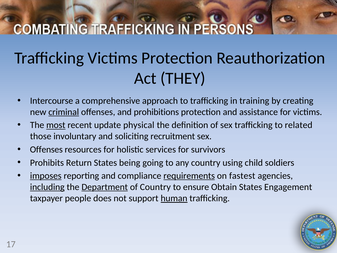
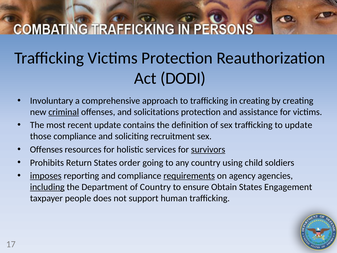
THEY: THEY -> DODI (183, 78)
Intercourse: Intercourse -> Involuntary (52, 101)
in training: training -> creating (254, 101)
prohibitions: prohibitions -> solicitations (156, 112)
most underline: present -> none (56, 125)
physical: physical -> contains (139, 125)
to related: related -> update (299, 125)
those involuntary: involuntary -> compliance (75, 136)
survivors underline: none -> present (208, 149)
being: being -> order (130, 163)
fastest: fastest -> agency (242, 176)
Department underline: present -> none (105, 187)
human underline: present -> none (174, 198)
